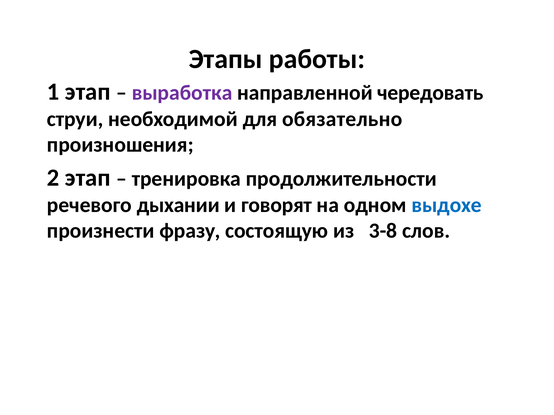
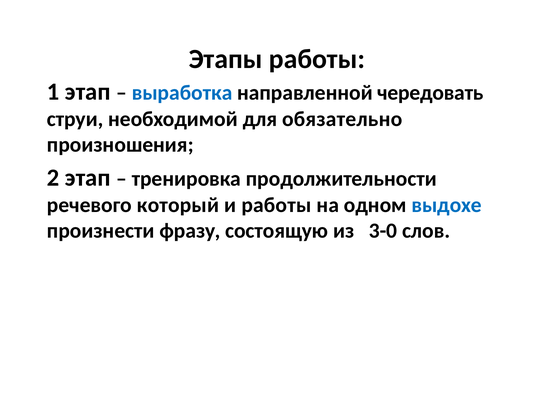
выработка colour: purple -> blue (182, 93)
дыхании: дыхании -> который (178, 205)
и говорят: говорят -> работы (276, 205)
3-8: 3-8 -> 3-0 (383, 231)
